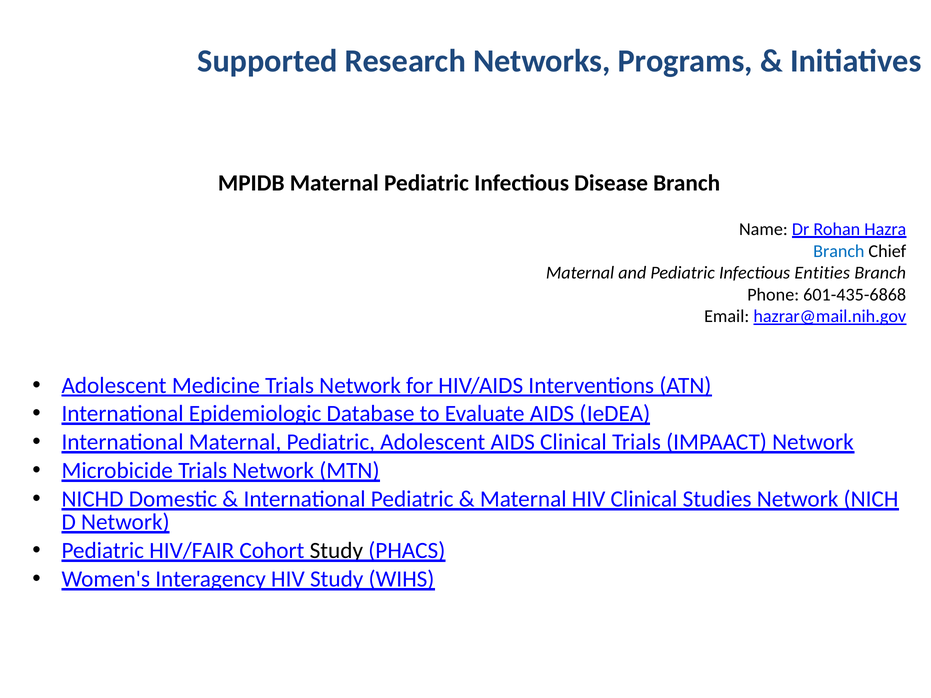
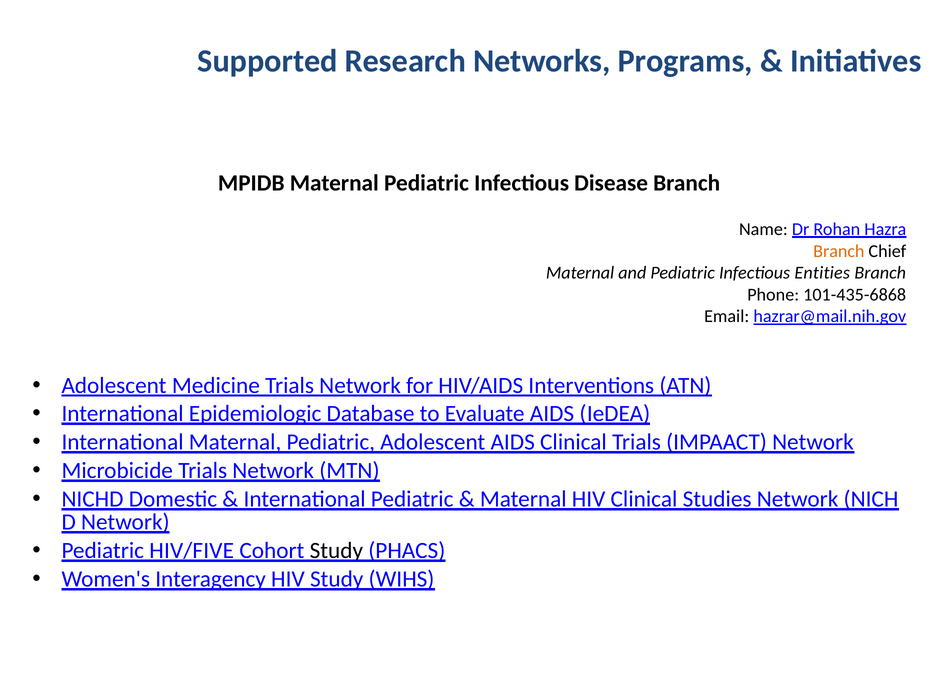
Branch colour: blue -> orange (839, 251)
601-435-6868: 601-435-6868 -> 101-435-6868 (855, 295)
HIV/FAIR: HIV/FAIR -> HIV/FIVE (192, 551)
